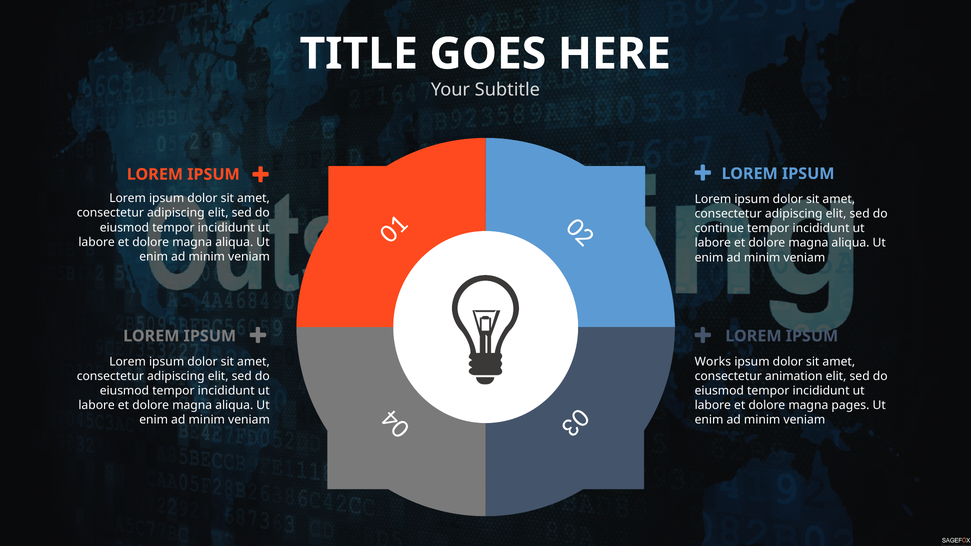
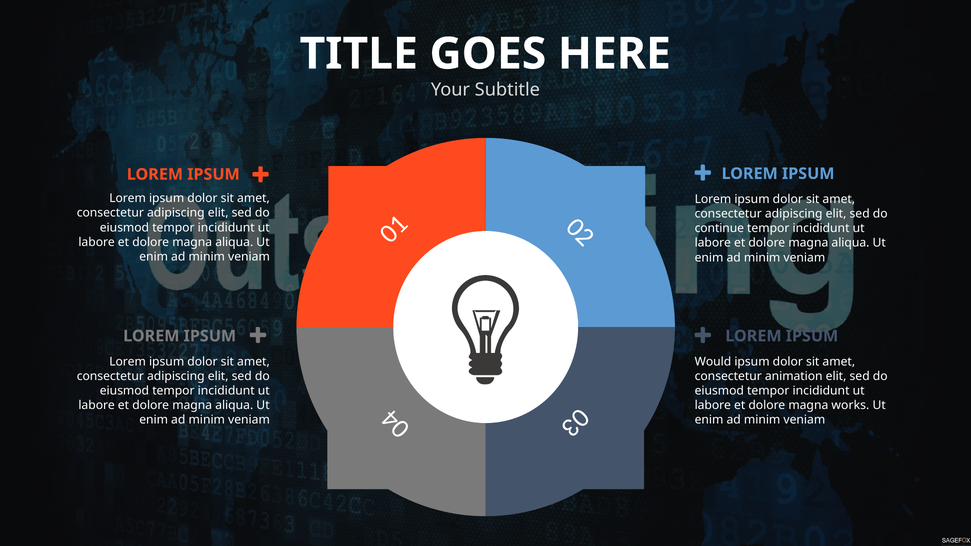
Works: Works -> Would (713, 362)
pages: pages -> works (850, 406)
